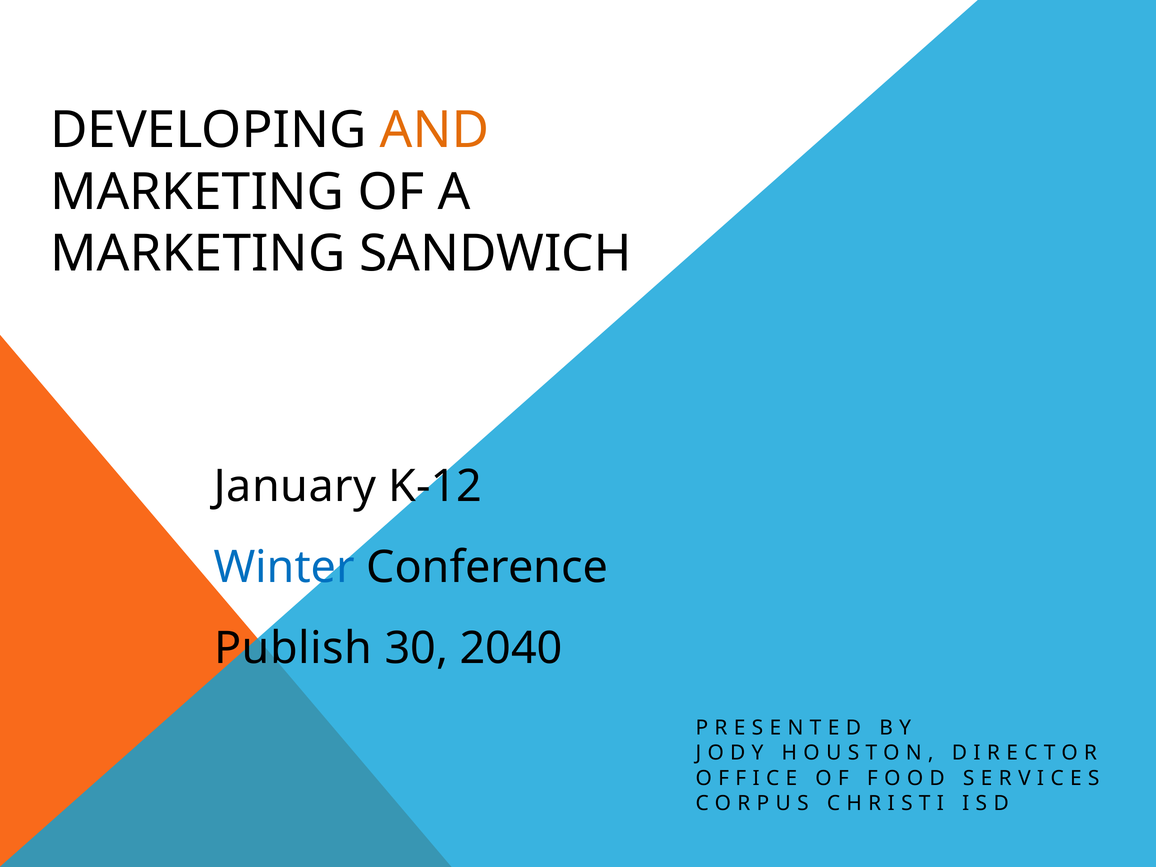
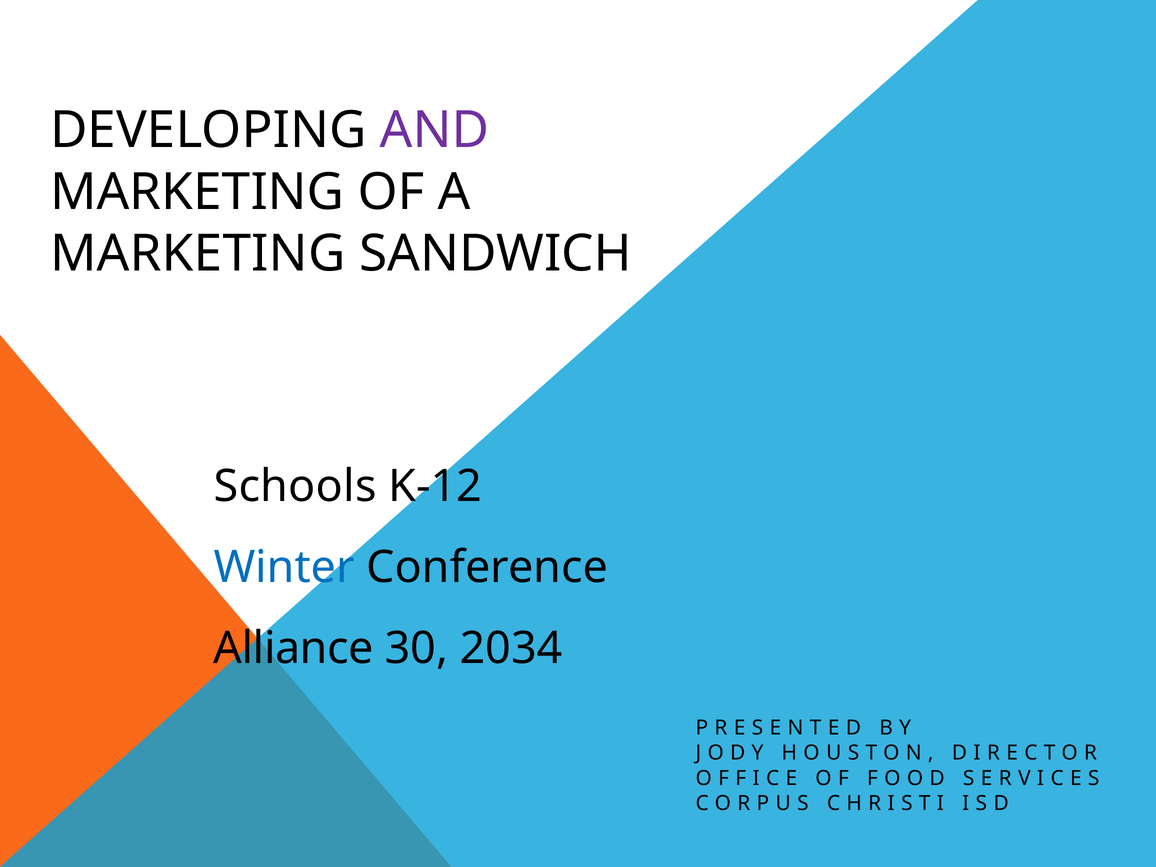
AND colour: orange -> purple (435, 130)
January: January -> Schools (295, 487)
Publish: Publish -> Alliance (294, 649)
2040: 2040 -> 2034 (511, 649)
